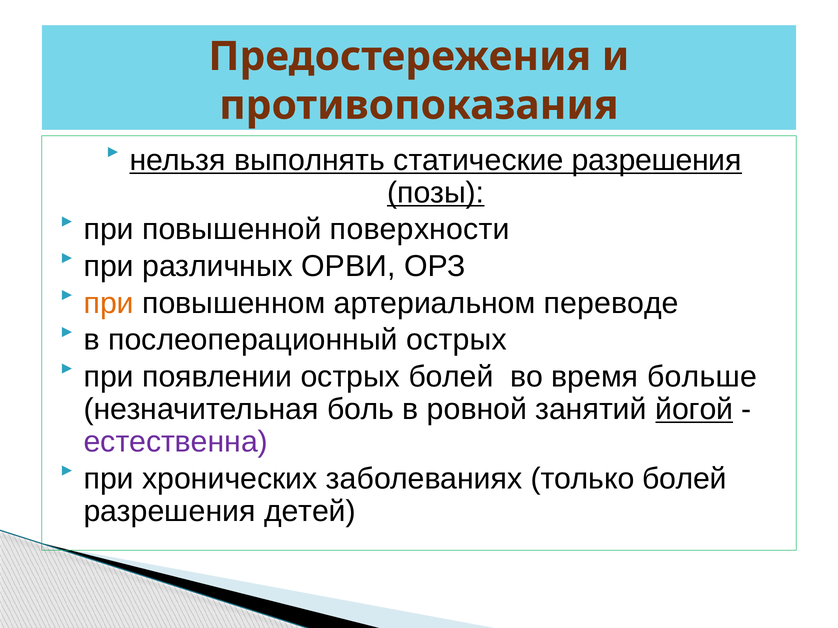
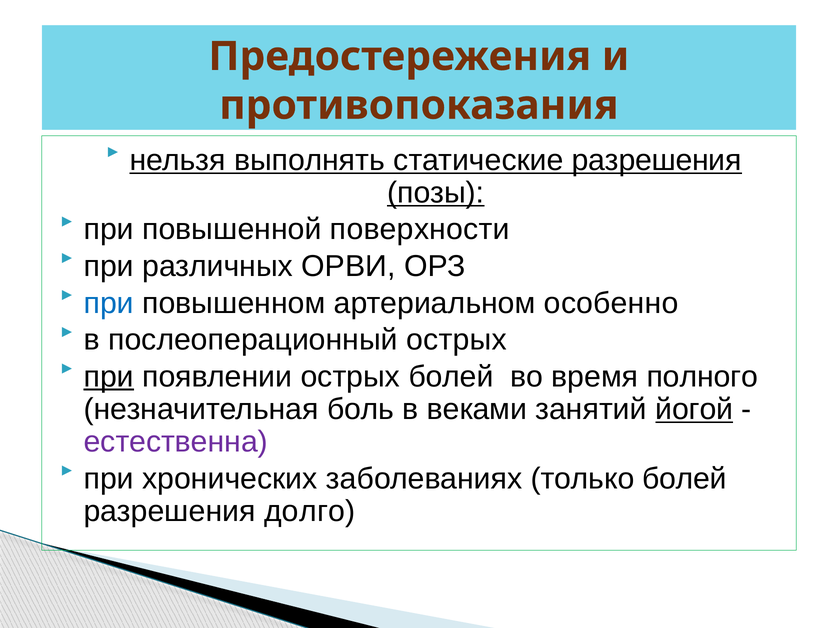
при colour: orange -> blue (109, 303)
переводе: переводе -> особенно (611, 303)
при underline: none -> present (109, 377)
больше: больше -> полного (702, 377)
ровной: ровной -> веками (477, 410)
детей: детей -> долго (310, 512)
